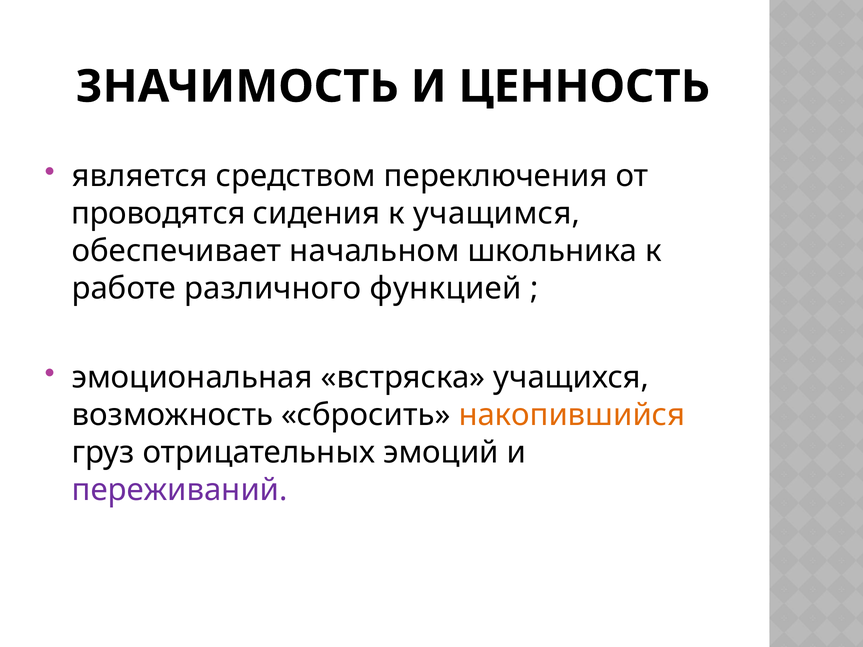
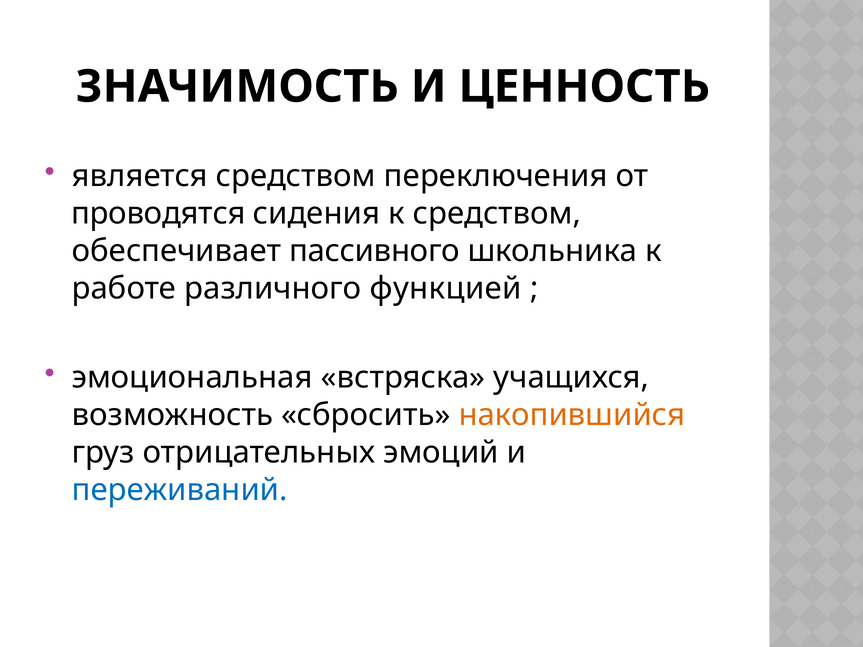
к учащимся: учащимся -> средством (497, 213)
начальном: начальном -> пассивного (375, 251)
переживаний colour: purple -> blue (180, 490)
